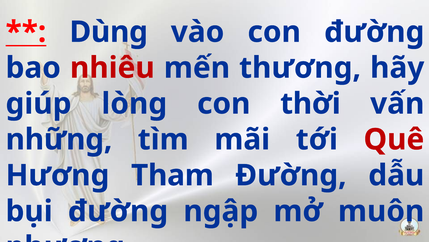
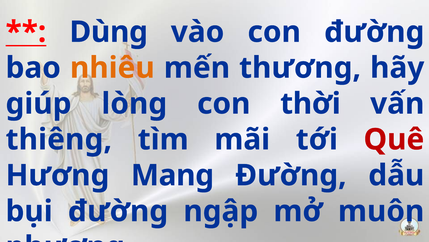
nhiêu colour: red -> orange (112, 68)
những: những -> thiêng (59, 139)
Tham: Tham -> Mang (172, 175)
